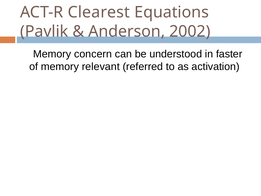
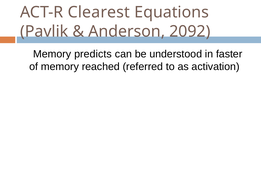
2002: 2002 -> 2092 (190, 31)
concern: concern -> predicts (93, 54)
relevant: relevant -> reached (101, 67)
